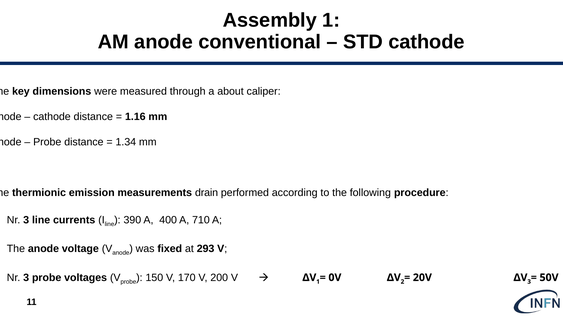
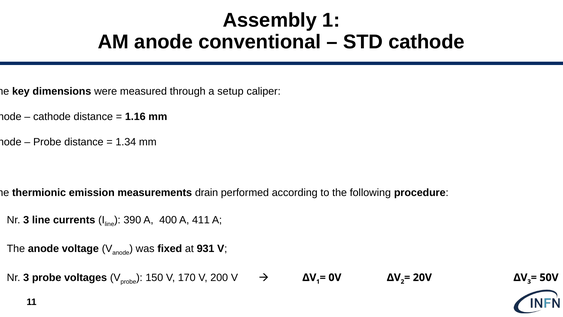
about: about -> setup (230, 91)
710: 710 -> 411 (201, 220)
293: 293 -> 931 (206, 248)
